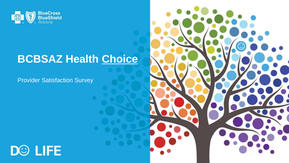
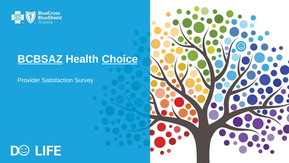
BCBSAZ underline: none -> present (40, 59)
